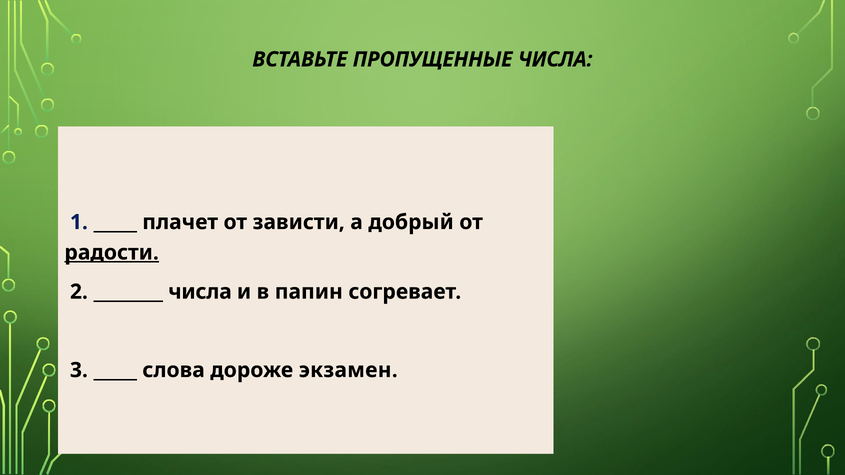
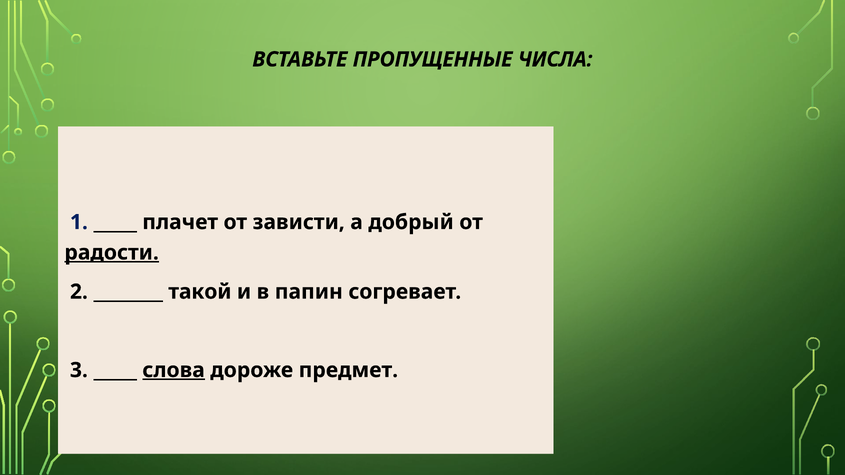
числа: числа -> такой (200, 292)
слова underline: none -> present (174, 370)
экзамен: экзамен -> предмет (348, 370)
